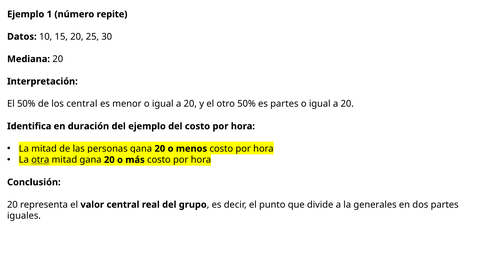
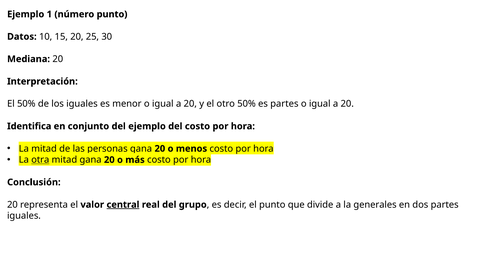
número repite: repite -> punto (112, 14)
los central: central -> iguales (82, 104)
duración: duración -> conjunto (88, 126)
central underline: none -> present (123, 205)
